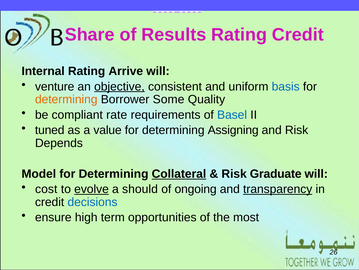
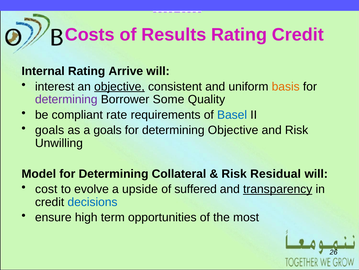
Share: Share -> Costs (90, 34)
venture: venture -> interest (55, 86)
basis colour: blue -> orange (286, 86)
determining colour: orange -> purple (66, 99)
tuned: tuned -> goals (50, 130)
a value: value -> goals (108, 130)
determining Assigning: Assigning -> Objective (233, 130)
Depends: Depends -> Unwilling (59, 143)
Collateral underline: present -> none (179, 173)
Graduate: Graduate -> Residual (276, 173)
evolve underline: present -> none (92, 189)
should: should -> upside (140, 189)
ongoing: ongoing -> suffered (196, 189)
